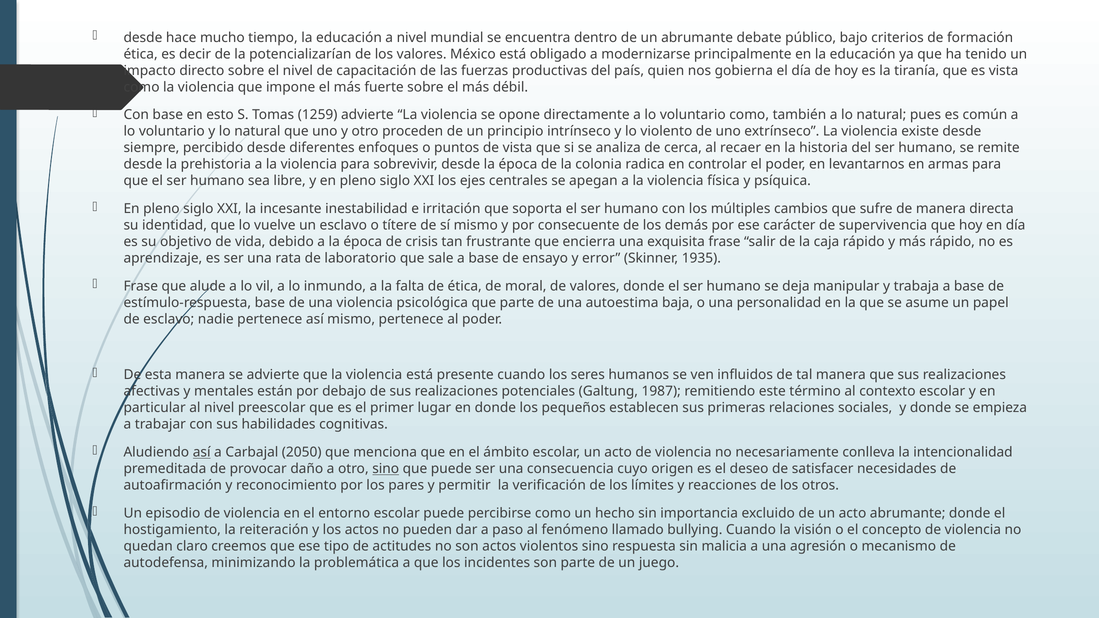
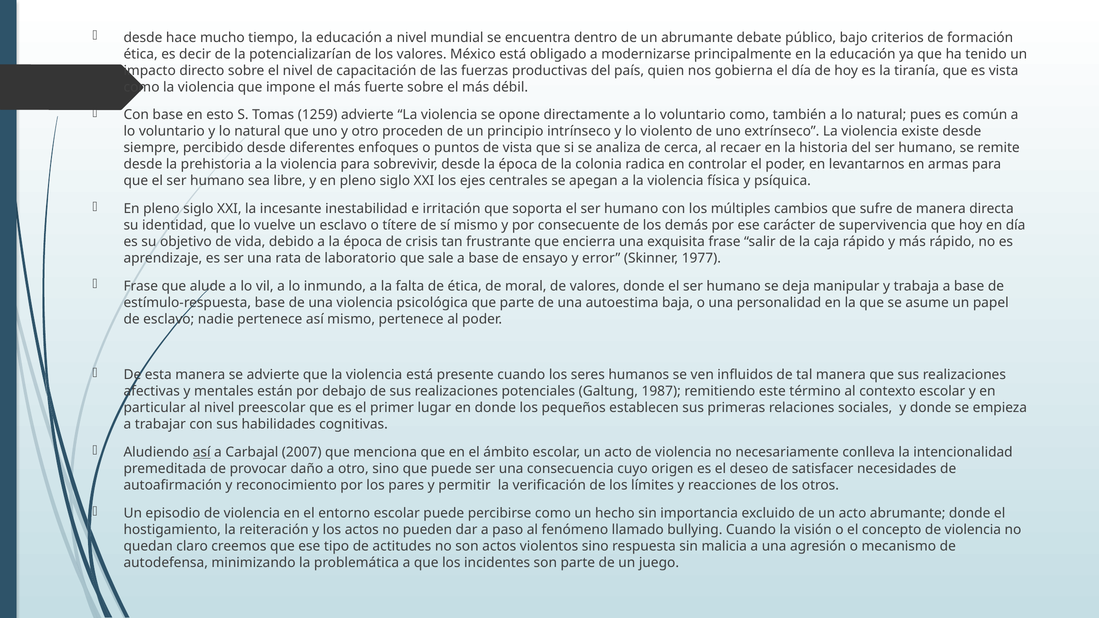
1935: 1935 -> 1977 (701, 258)
2050: 2050 -> 2007 (302, 452)
sino underline: present -> none (386, 469)
